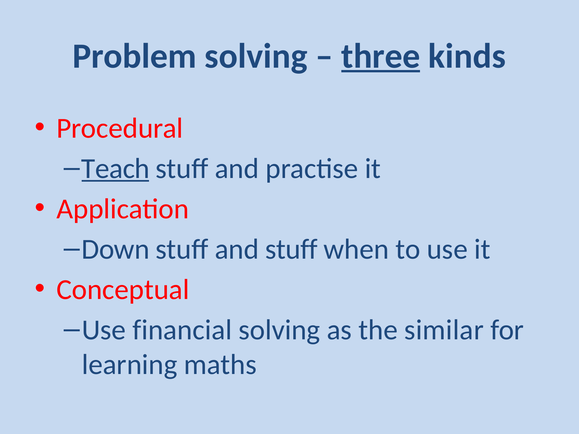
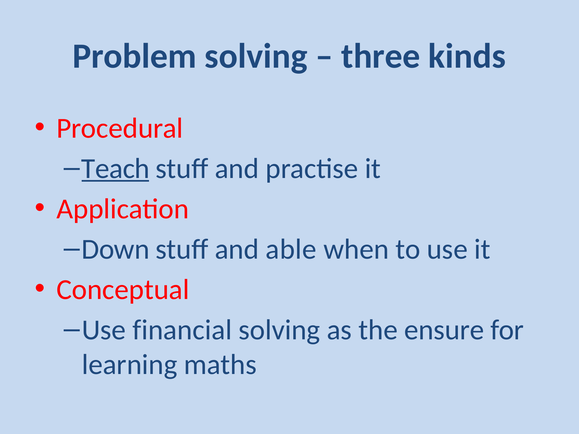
three underline: present -> none (381, 56)
and stuff: stuff -> able (291, 249)
similar: similar -> ensure (444, 330)
